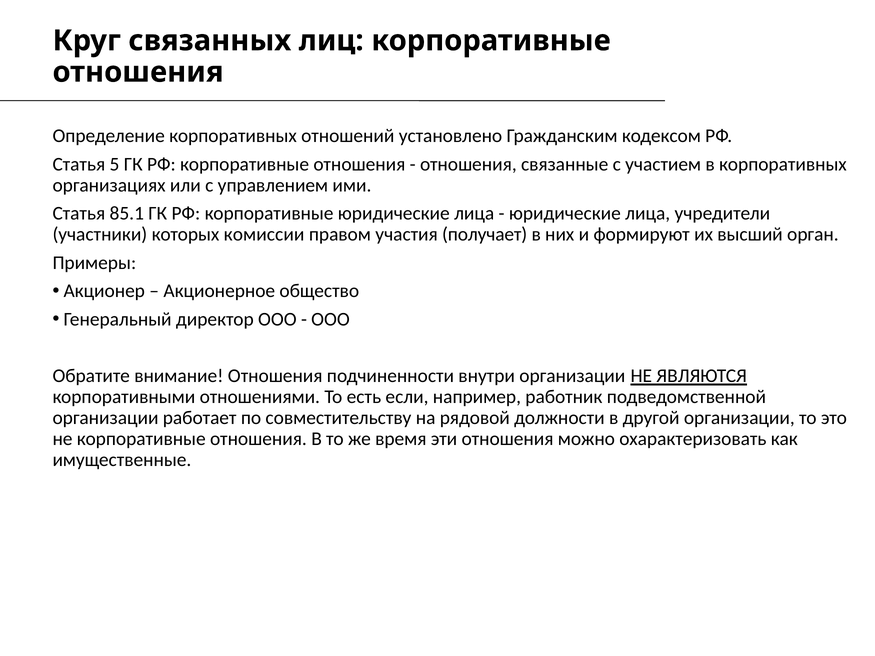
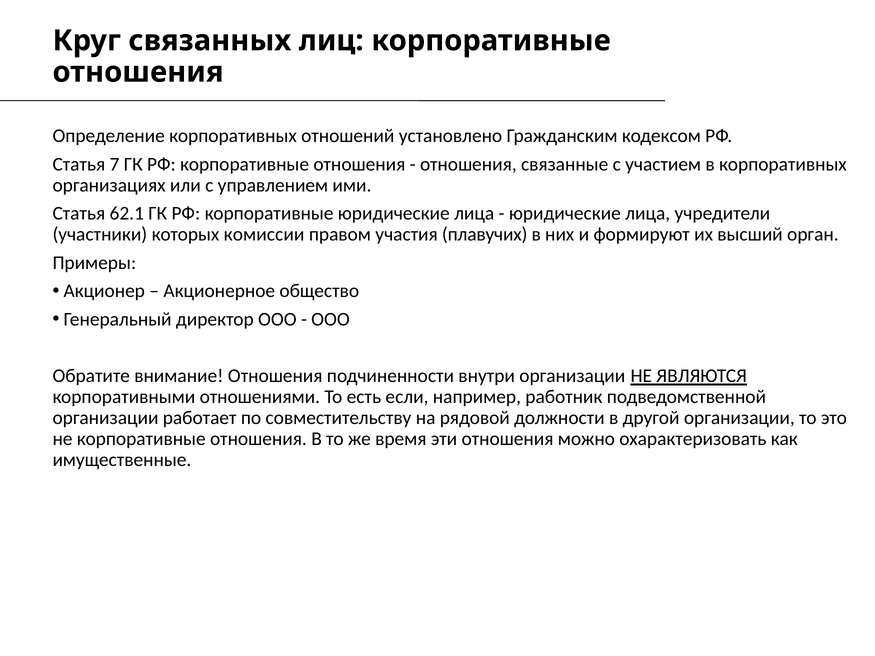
5: 5 -> 7 (114, 164)
85.1: 85.1 -> 62.1 (127, 214)
получает: получает -> плавучих (485, 235)
